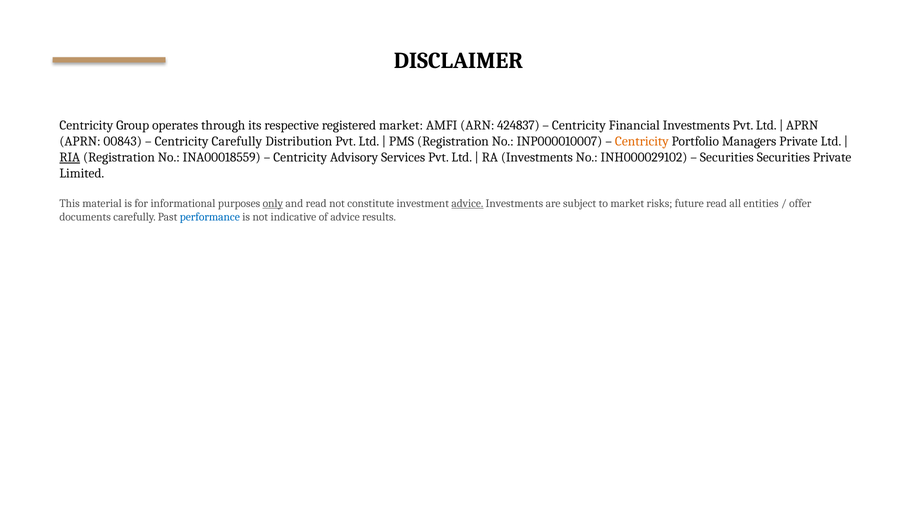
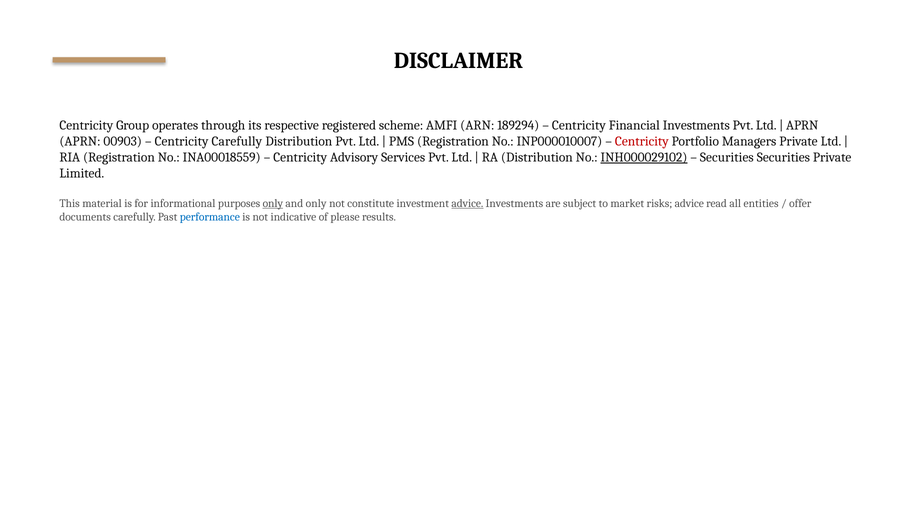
registered market: market -> scheme (401, 125)
424837: 424837 -> 189294 (518, 125)
00843: 00843 -> 00903 (123, 141)
Centricity colour: orange -> red (642, 141)
RIA underline: present -> none (70, 157)
RA Investments: Investments -> Distribution (537, 157)
INH000029102 underline: none -> present (644, 157)
and read: read -> only (316, 203)
risks future: future -> advice (689, 203)
of advice: advice -> please (345, 217)
